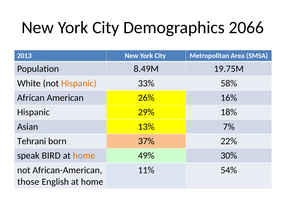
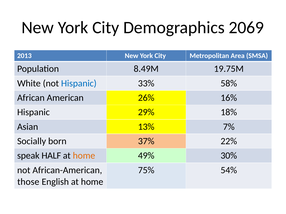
2066: 2066 -> 2069 (246, 28)
Hispanic colour: orange -> blue (79, 83)
Tehrani: Tehrani -> Socially (32, 141)
BIRD: BIRD -> HALF (51, 156)
11%: 11% -> 75% (146, 171)
